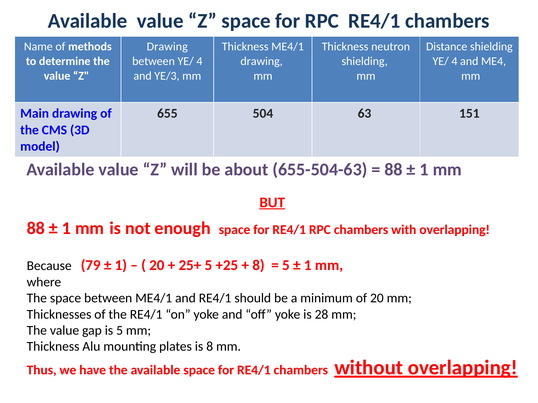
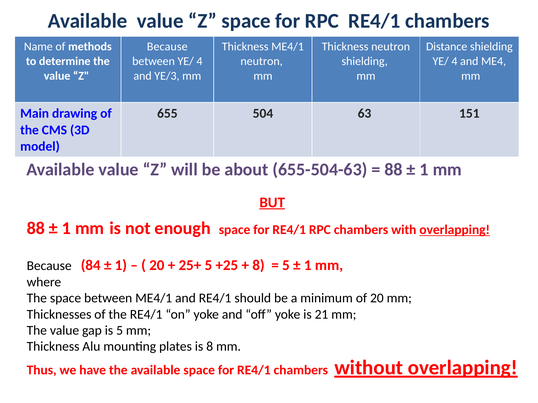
Drawing: Drawing -> Because (167, 47)
drawing: drawing -> neutron (262, 61)
overlapping underline: none -> present (455, 230)
79: 79 -> 84 (91, 265)
28: 28 -> 21 (321, 315)
